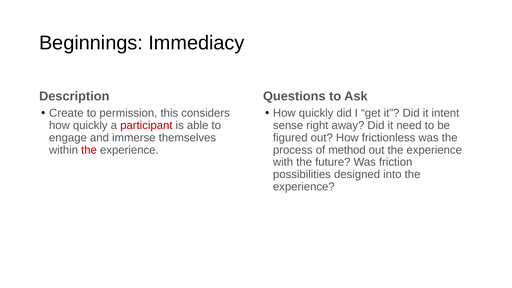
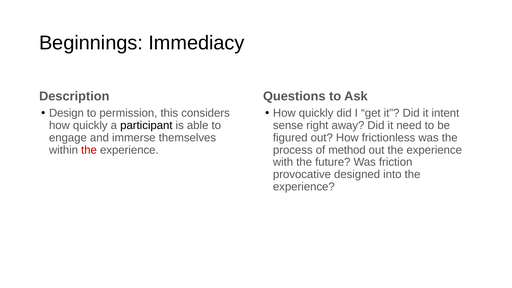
Create: Create -> Design (66, 113)
participant colour: red -> black (146, 125)
possibilities: possibilities -> provocative (302, 174)
